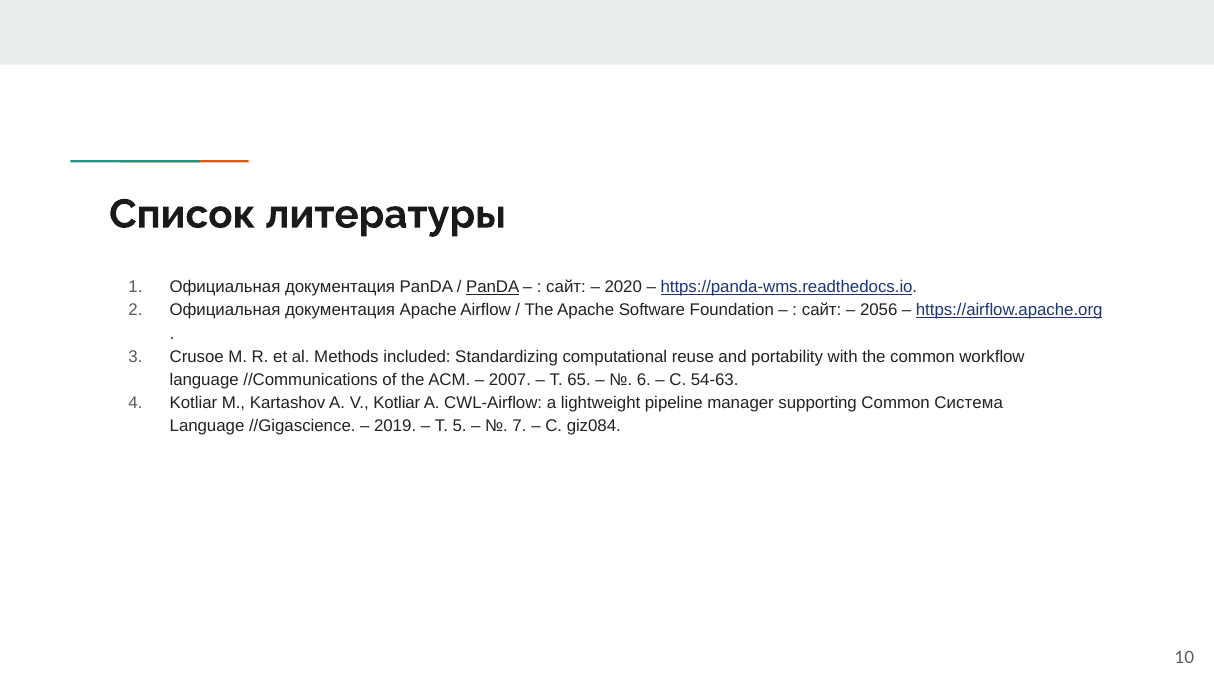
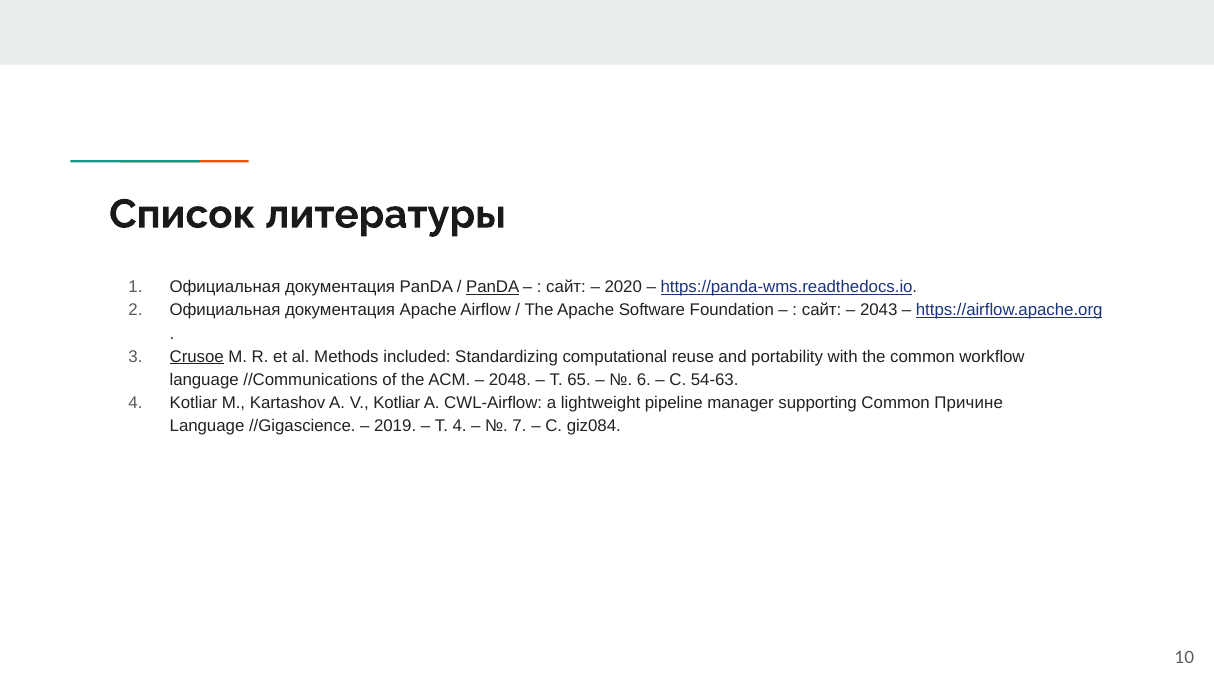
2056: 2056 -> 2043 (879, 310)
Crusoe underline: none -> present (197, 357)
2007: 2007 -> 2048 (510, 380)
Система: Система -> Причине (969, 403)
Т 5: 5 -> 4 (460, 426)
